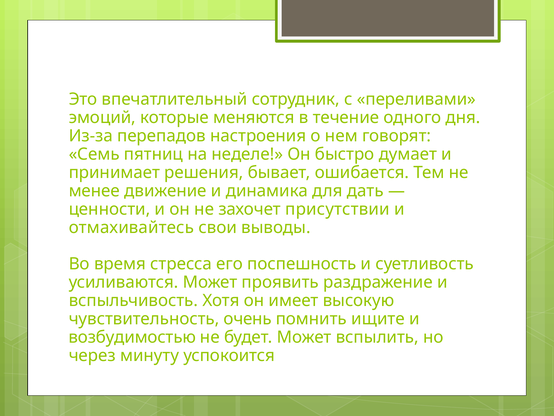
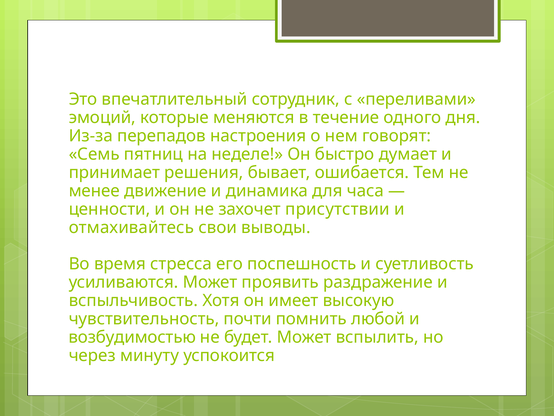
дать: дать -> часа (365, 191)
очень: очень -> почти (248, 319)
ищите: ищите -> любой (378, 319)
